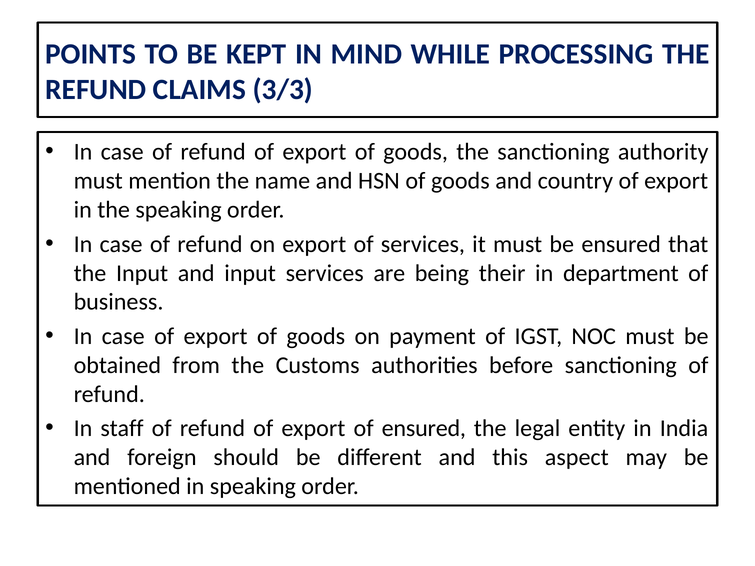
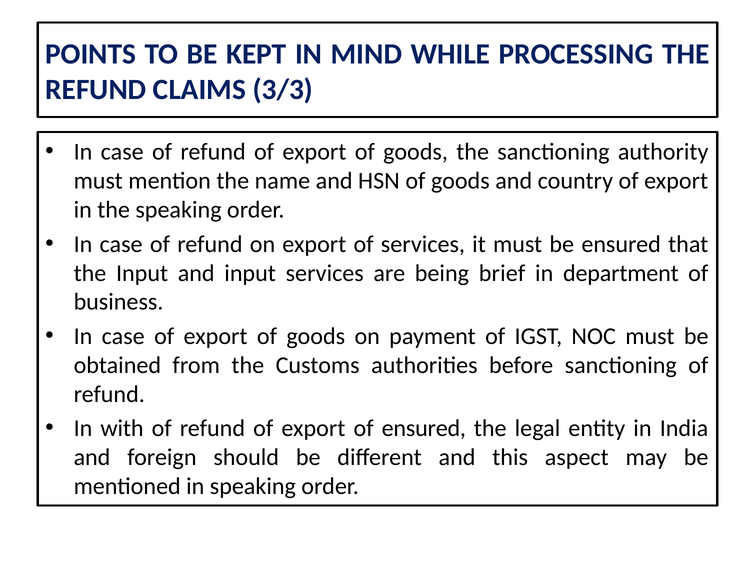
their: their -> brief (502, 273)
staff: staff -> with (122, 429)
